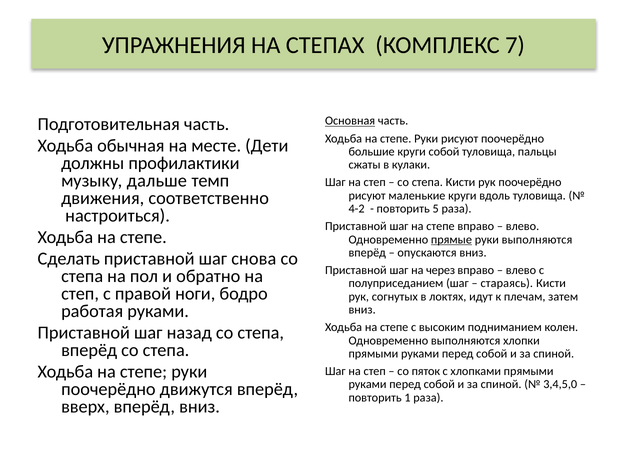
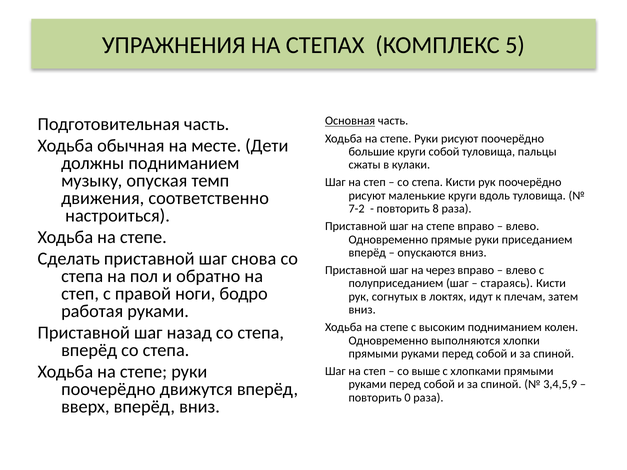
7: 7 -> 5 (515, 45)
должны профилактики: профилактики -> подниманием (184, 163)
дальше: дальше -> опуская (157, 181)
4-2: 4-2 -> 7-2 (357, 209)
5: 5 -> 8 (436, 209)
прямые underline: present -> none (451, 240)
руки выполняются: выполняются -> приседанием (537, 240)
пяток: пяток -> выше (426, 371)
3,4,5,0: 3,4,5,0 -> 3,4,5,9 (560, 385)
1: 1 -> 0 (407, 398)
